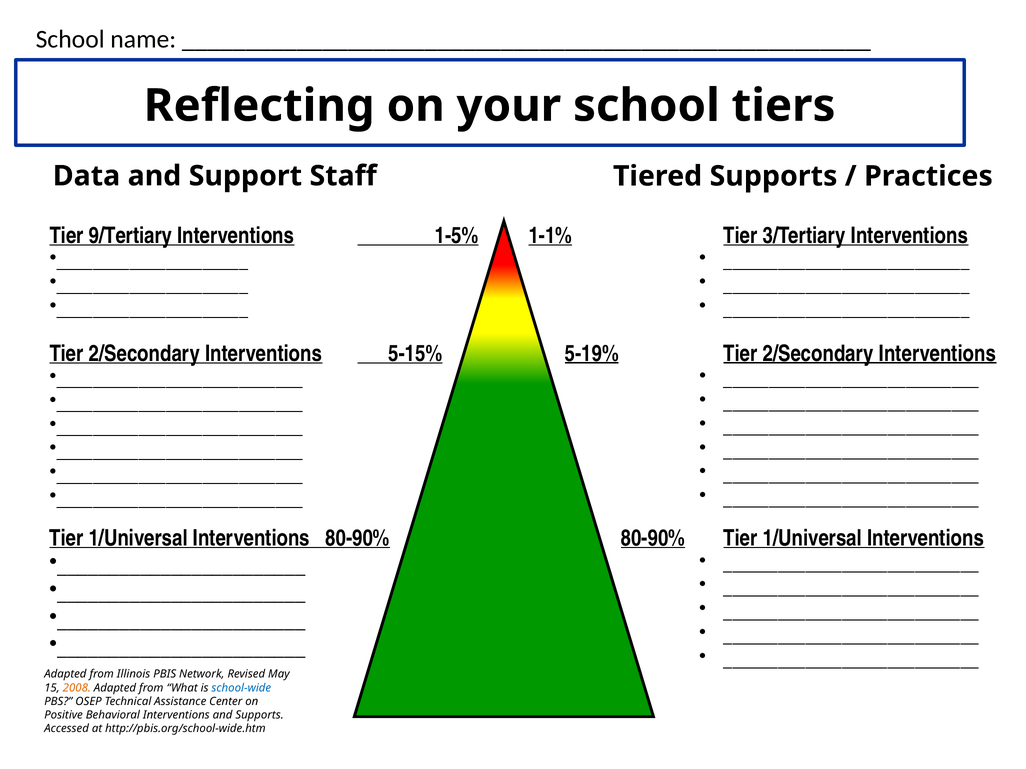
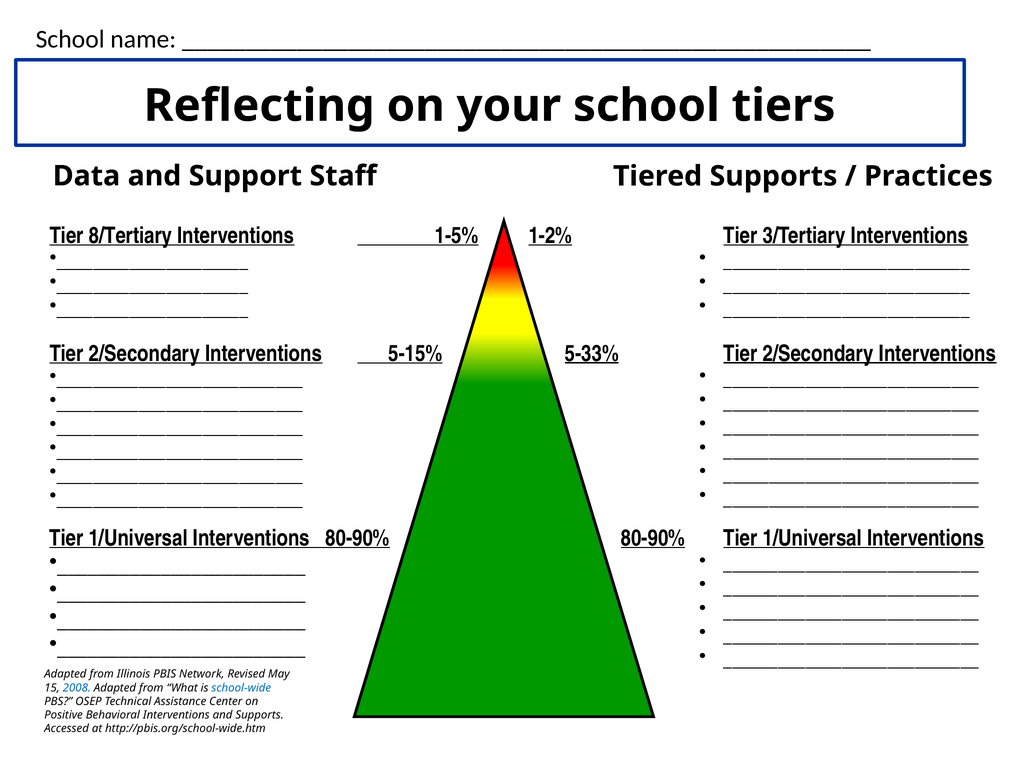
9/Tertiary: 9/Tertiary -> 8/Tertiary (130, 236)
1-1%: 1-1% -> 1-2% (550, 236)
5-19%: 5-19% -> 5-33% (592, 354)
2008 colour: orange -> blue (77, 688)
